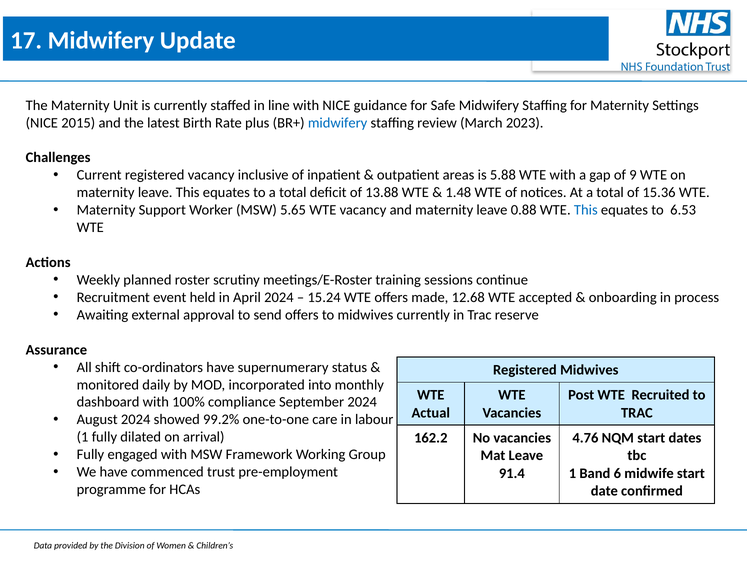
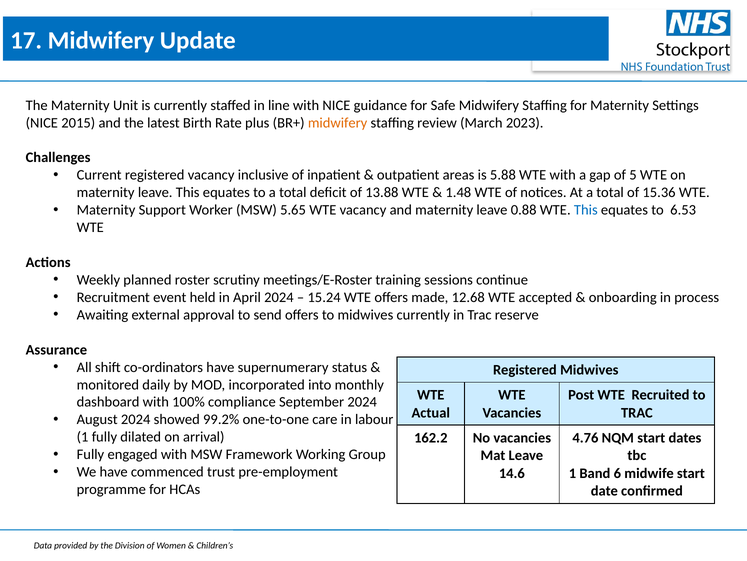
midwifery colour: blue -> orange (338, 123)
9: 9 -> 5 (633, 175)
91.4: 91.4 -> 14.6 (512, 473)
